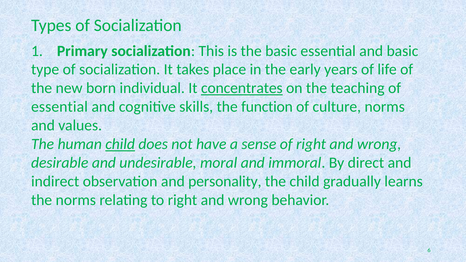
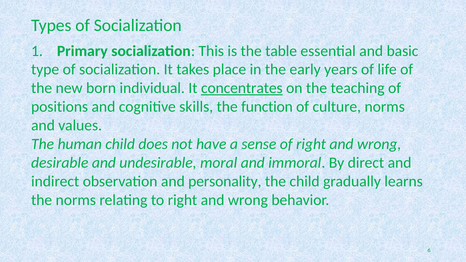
the basic: basic -> table (281, 51)
essential: essential -> positions (60, 107)
child underline: present -> none (120, 144)
